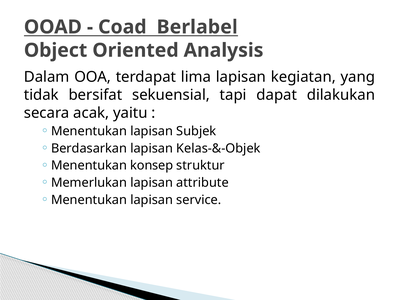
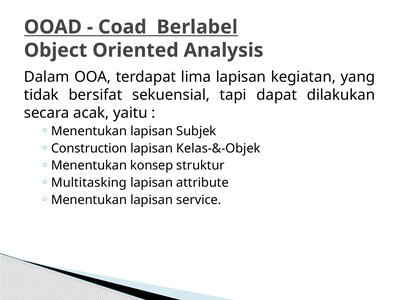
Berdasarkan: Berdasarkan -> Construction (89, 148)
Memerlukan: Memerlukan -> Multitasking (89, 182)
